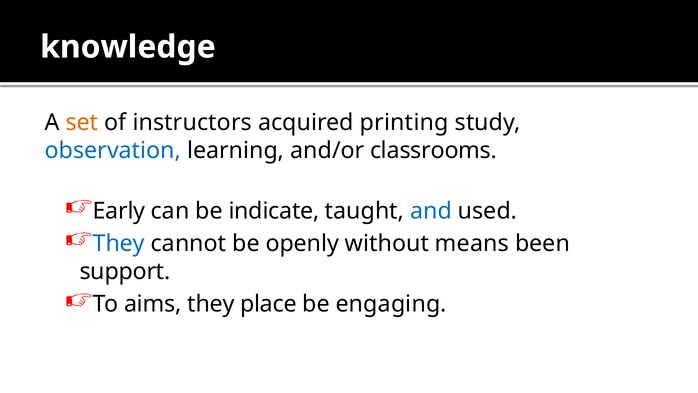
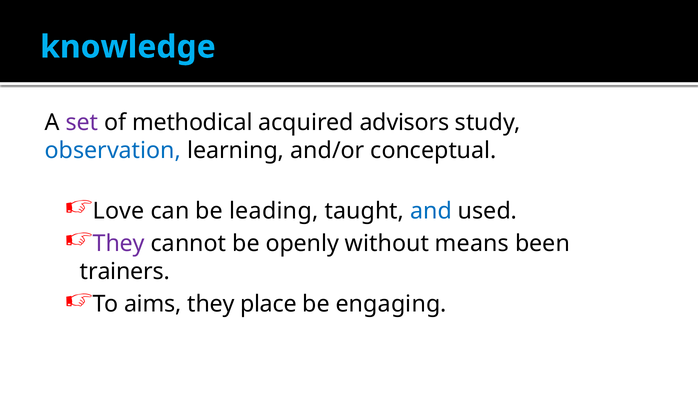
knowledge colour: white -> light blue (128, 47)
set colour: orange -> purple (82, 122)
instructors: instructors -> methodical (192, 122)
printing: printing -> advisors (404, 122)
classrooms: classrooms -> conceptual (433, 150)
Early: Early -> Love (119, 211)
indicate: indicate -> leading (274, 211)
They colour: blue -> purple (119, 243)
support: support -> trainers (125, 271)
